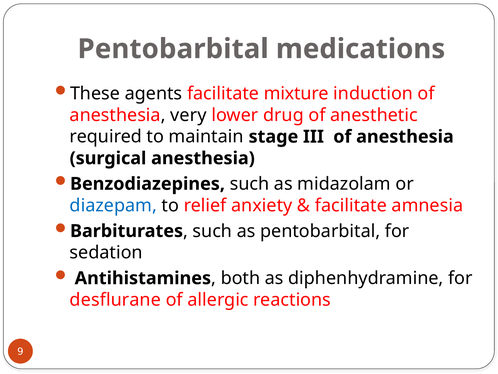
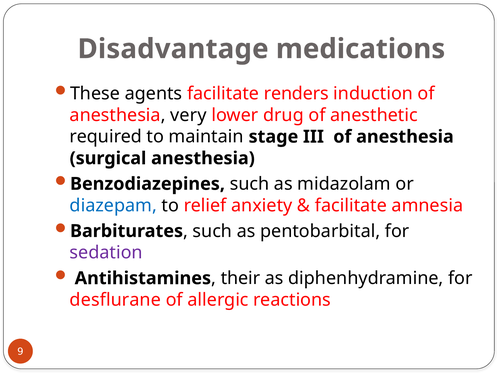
Pentobarbital: Pentobarbital -> Disadvantage (173, 49)
mixture: mixture -> renders (296, 93)
sedation colour: black -> purple (106, 252)
both: both -> their (240, 278)
